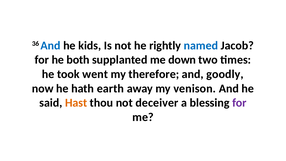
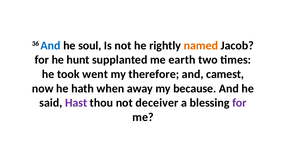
kids: kids -> soul (90, 46)
named colour: blue -> orange (201, 46)
both: both -> hunt (78, 60)
down: down -> earth (182, 60)
goodly: goodly -> camest (225, 74)
earth: earth -> when (110, 88)
venison: venison -> because (195, 88)
Hast colour: orange -> purple (76, 103)
